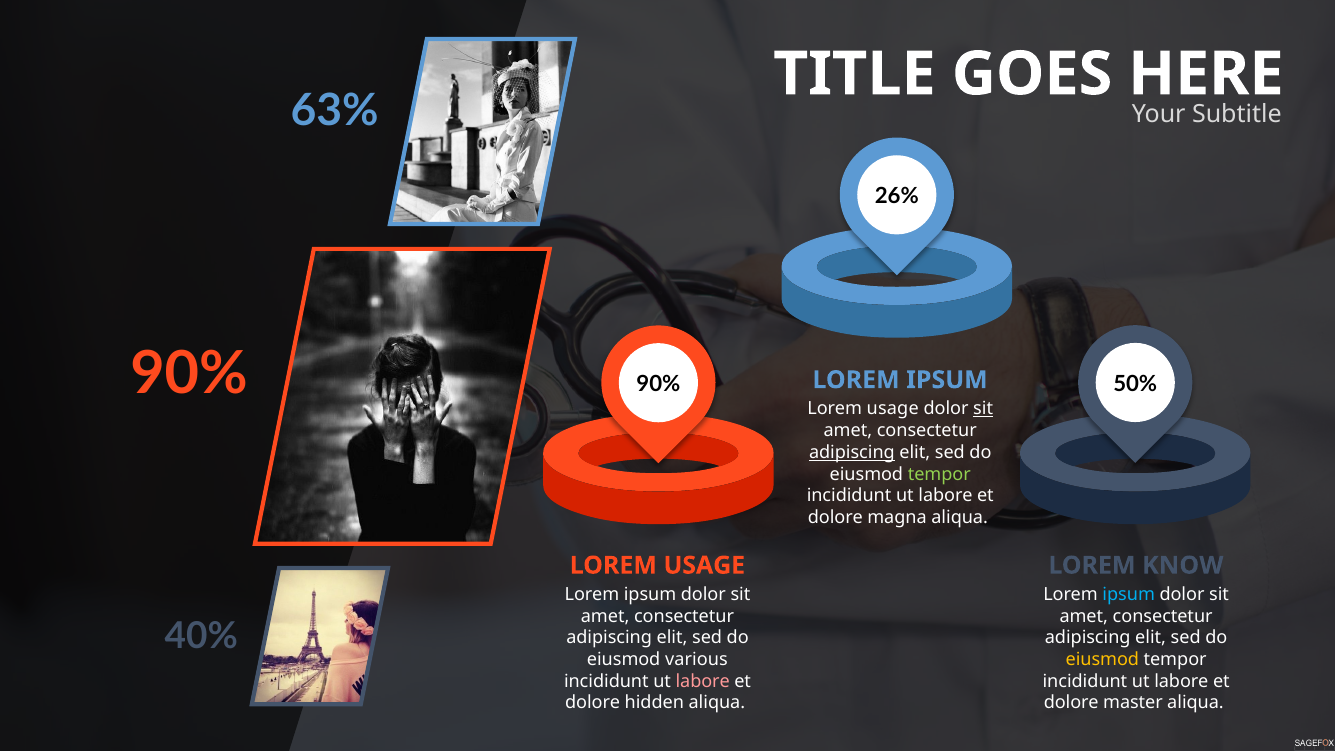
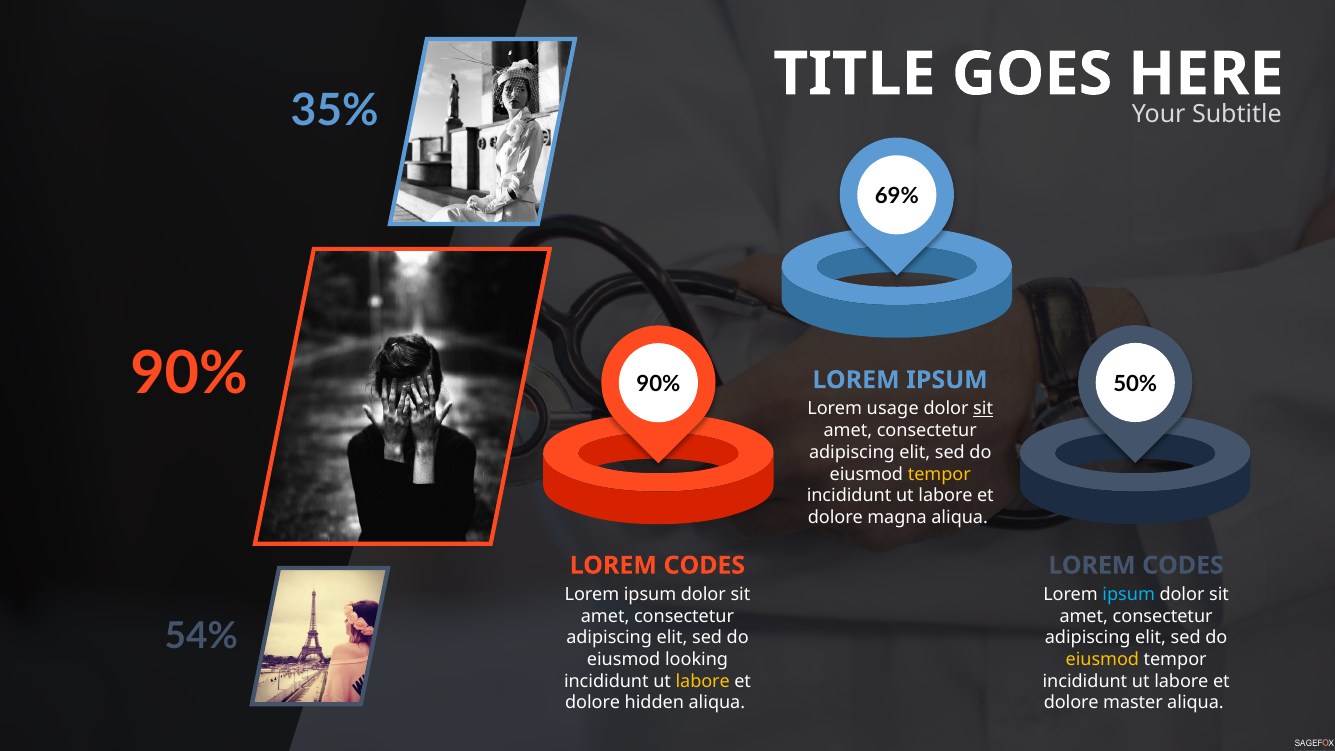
63%: 63% -> 35% (335, 111)
26%: 26% -> 69% (897, 196)
adipiscing underline: present -> none (852, 452)
tempor colour: light green -> yellow (939, 474)
USAGE: USAGE -> CODES (704, 565)
KNOW: KNOW -> CODES (1183, 565)
40%: 40% -> 54% (201, 636)
various: various -> looking (697, 659)
labore colour: pink -> yellow (703, 681)
